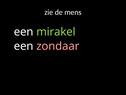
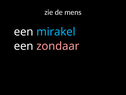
mirakel colour: light green -> light blue (56, 32)
